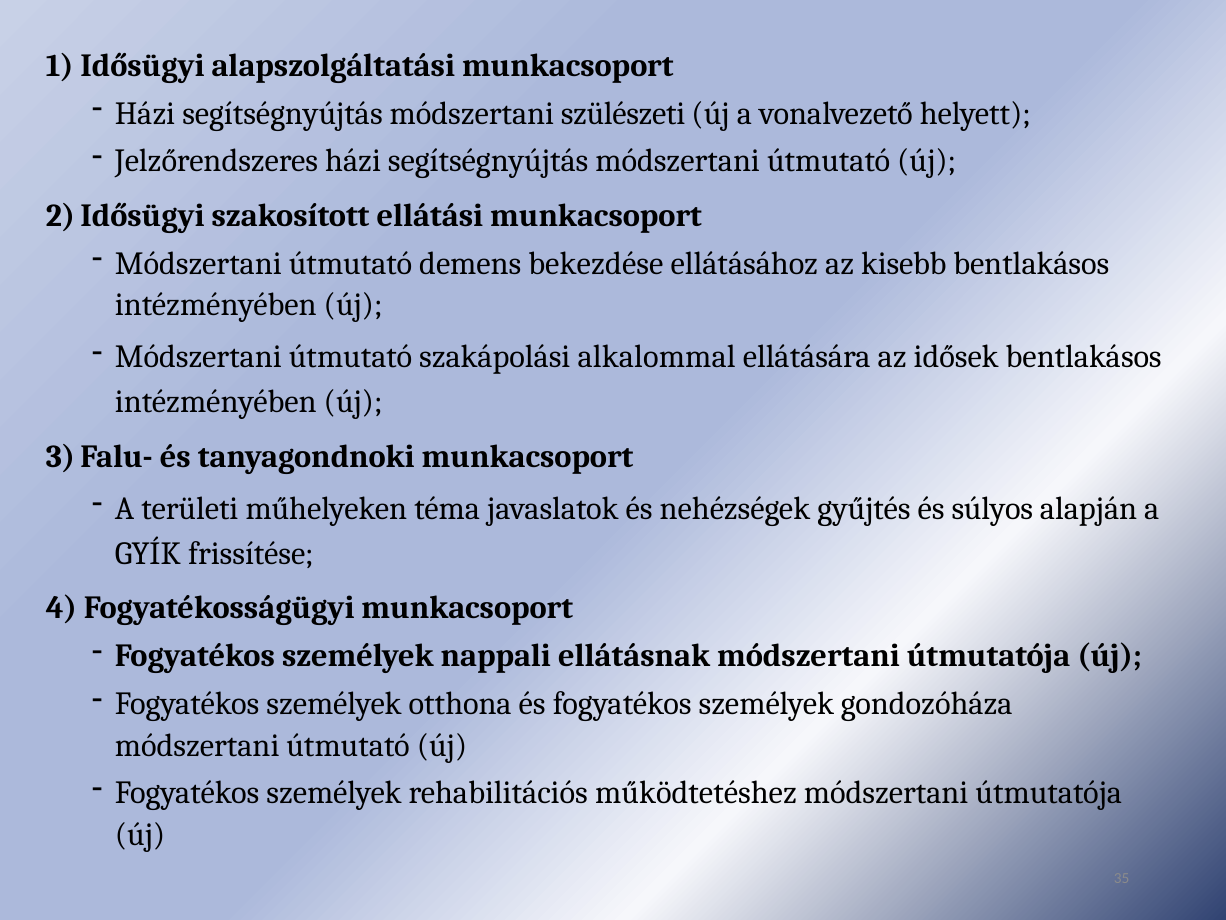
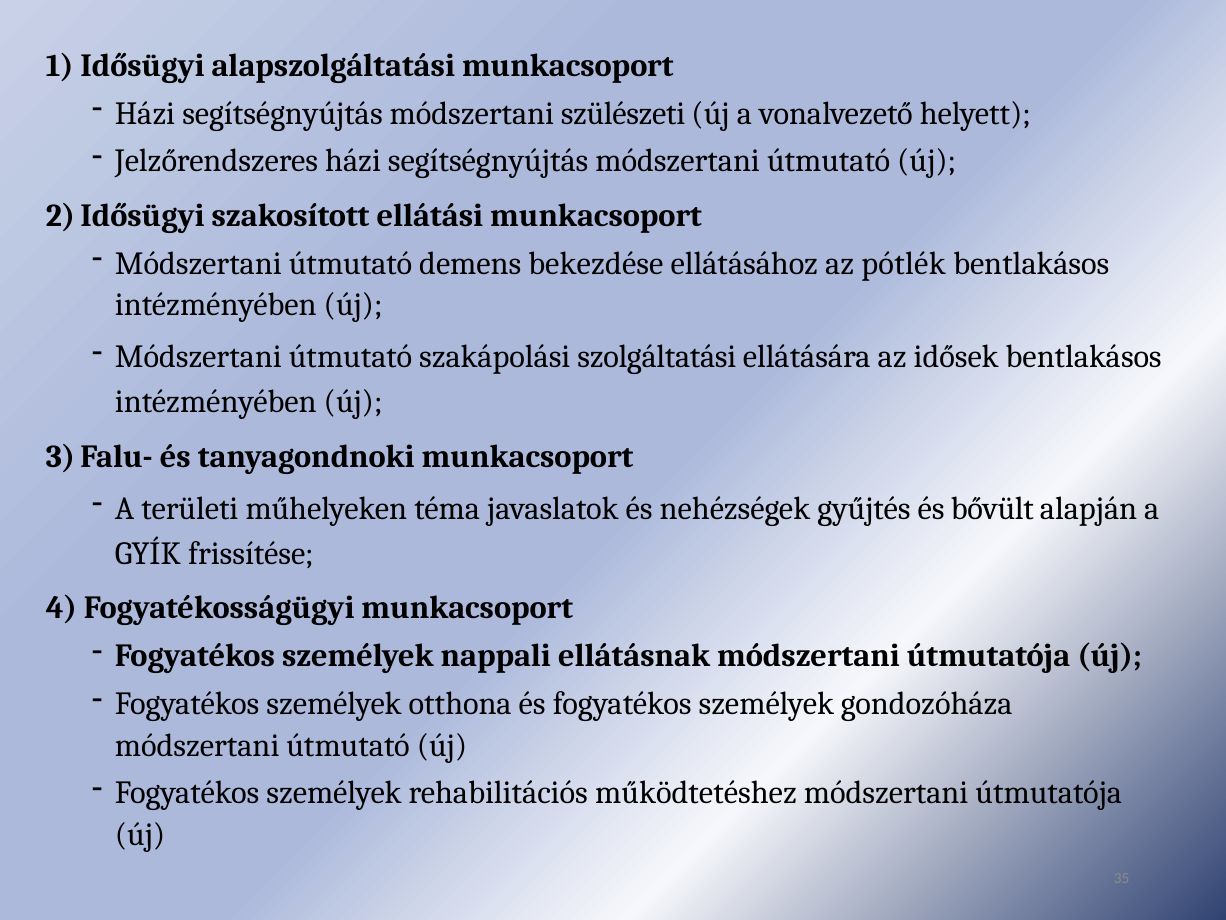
kisebb: kisebb -> pótlék (904, 263)
alkalommal: alkalommal -> szolgáltatási (657, 357)
súlyos: súlyos -> bővült (992, 508)
